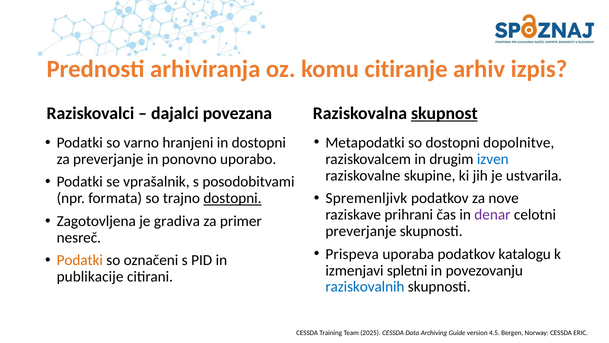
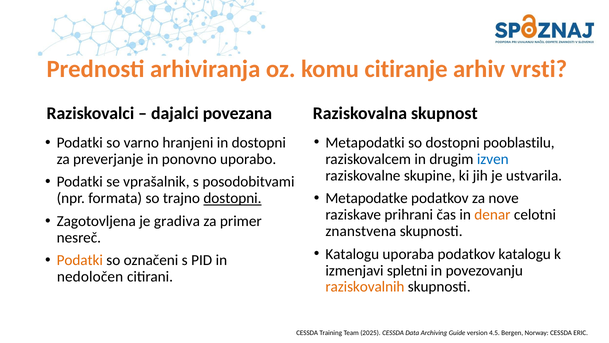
izpis: izpis -> vrsti (539, 69)
skupnost underline: present -> none (444, 113)
dopolnitve: dopolnitve -> pooblastilu (519, 142)
Spremenljivk: Spremenljivk -> Metapodatke (367, 198)
denar colour: purple -> orange (492, 214)
preverjanje: preverjanje -> znanstvena (361, 231)
Prispeva: Prispeva -> Katalogu (352, 254)
publikacije: publikacije -> nedoločen (90, 277)
raziskovalnih colour: blue -> orange (365, 287)
